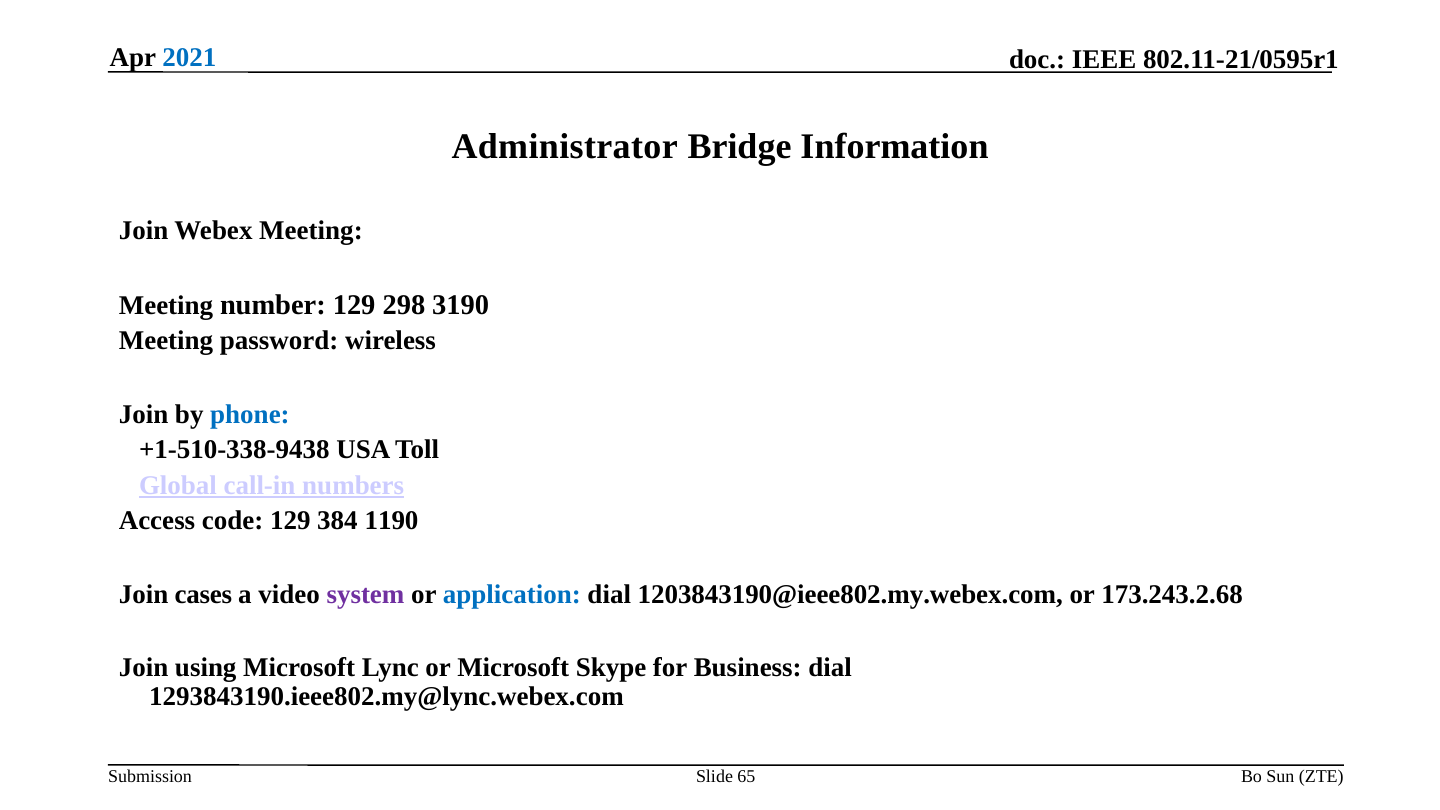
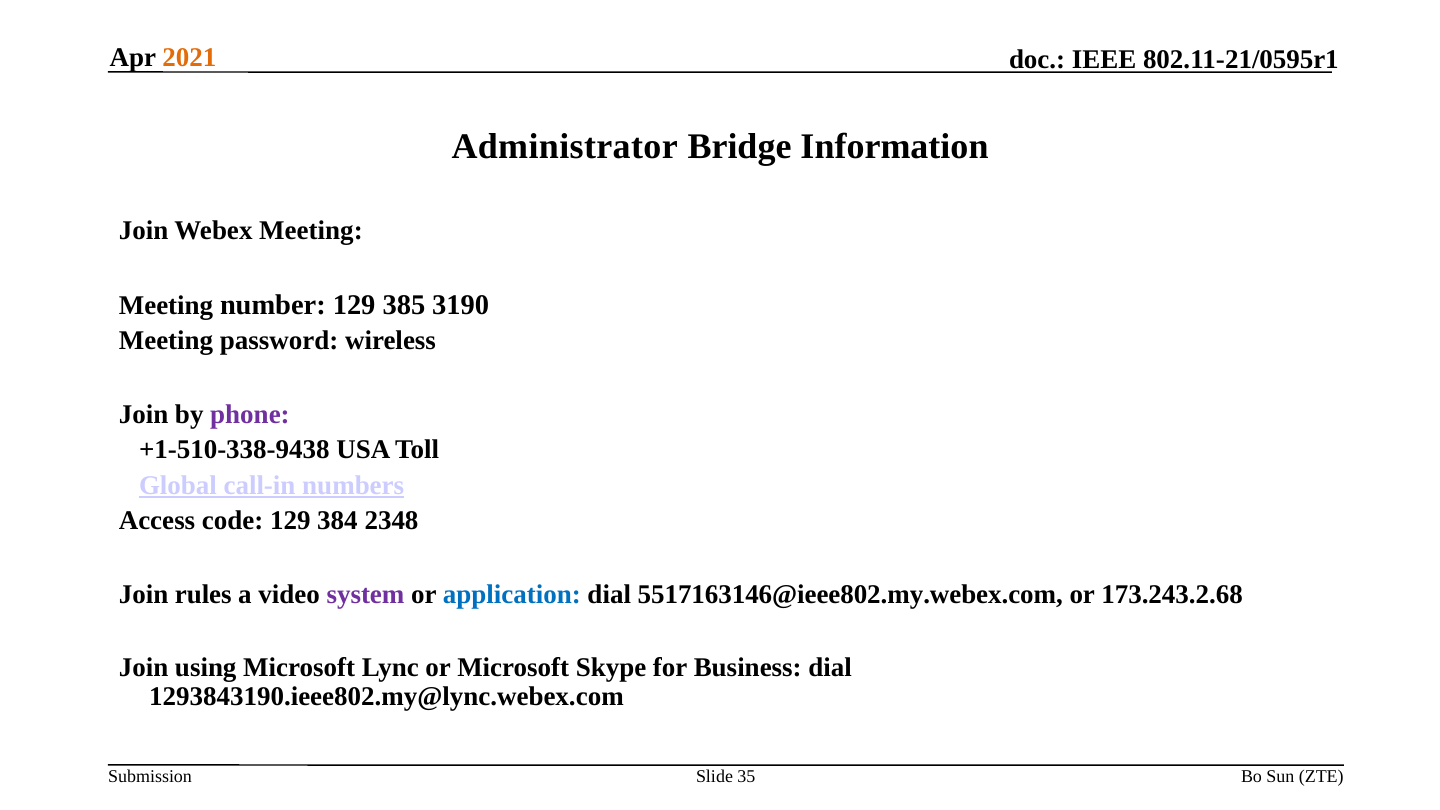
2021 colour: blue -> orange (189, 57)
298: 298 -> 385 (404, 305)
phone colour: blue -> purple (250, 415)
1190: 1190 -> 2348 (392, 520)
cases: cases -> rules (203, 594)
1203843190@ieee802.my.webex.com: 1203843190@ieee802.my.webex.com -> 5517163146@ieee802.my.webex.com (850, 594)
65: 65 -> 35 (746, 777)
